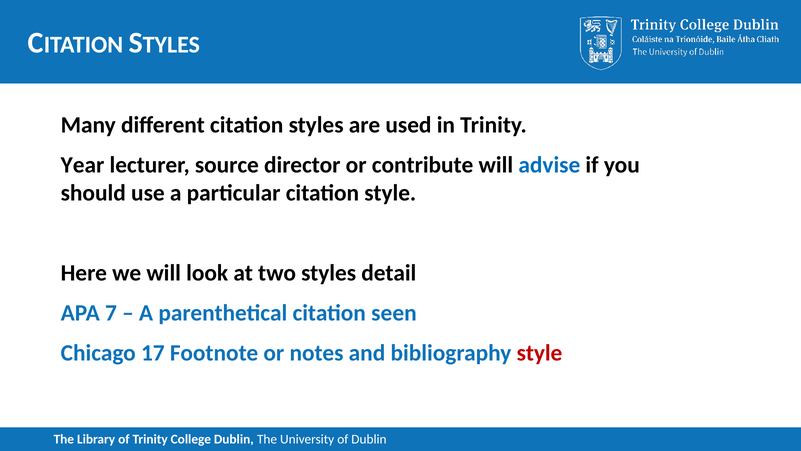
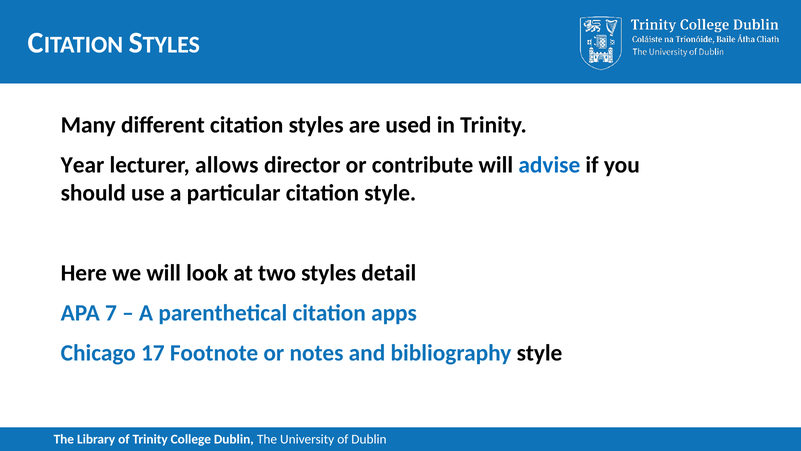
source: source -> allows (227, 165)
seen: seen -> apps (394, 313)
style colour: red -> black (539, 352)
